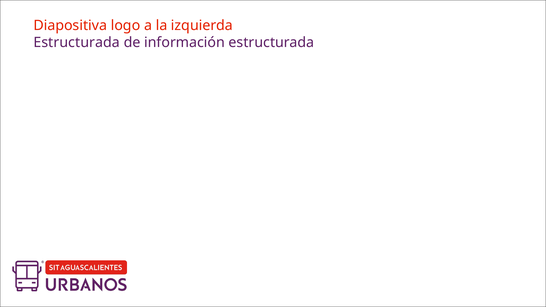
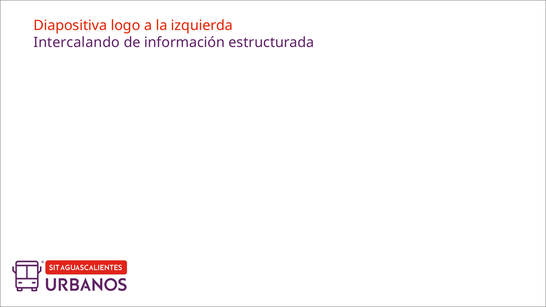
Estructurada: Estructurada -> Intercalando (77, 43)
